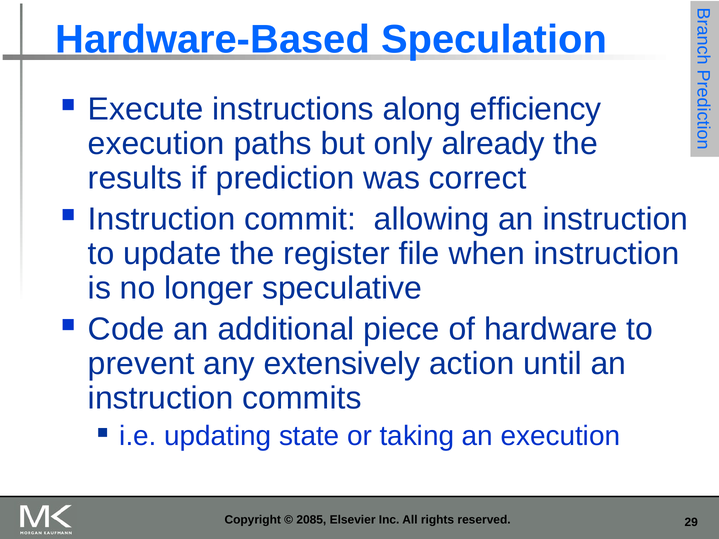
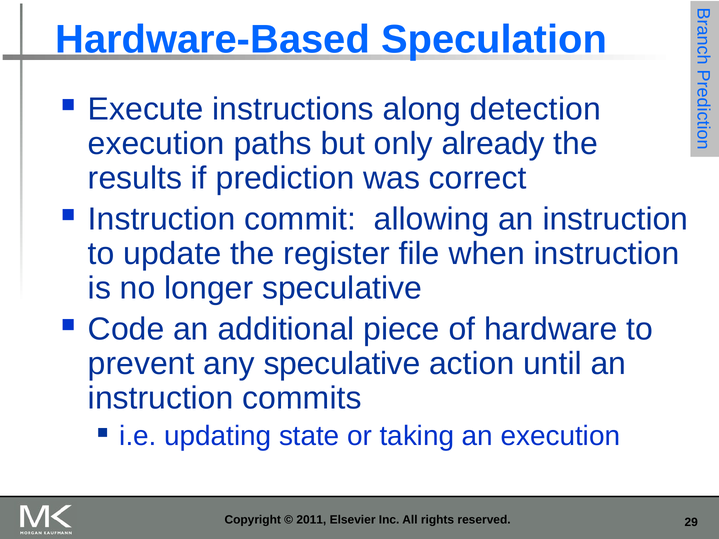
efficiency: efficiency -> detection (535, 109)
any extensively: extensively -> speculative (342, 364)
2085: 2085 -> 2011 (311, 520)
